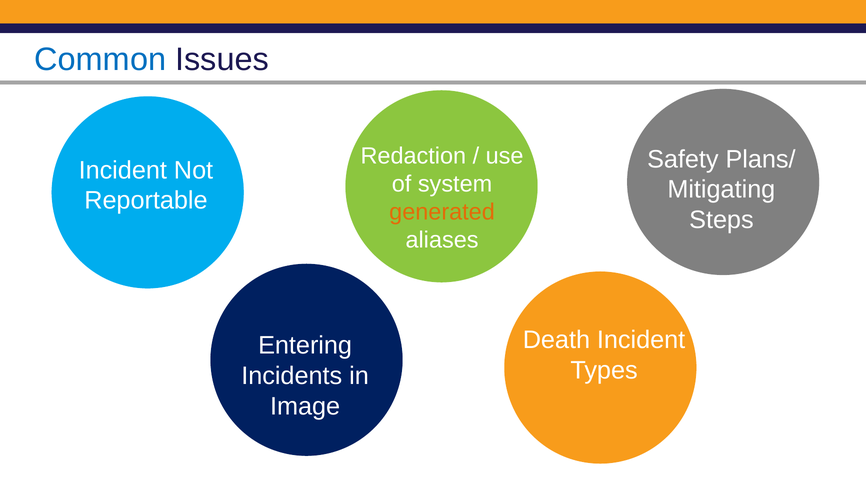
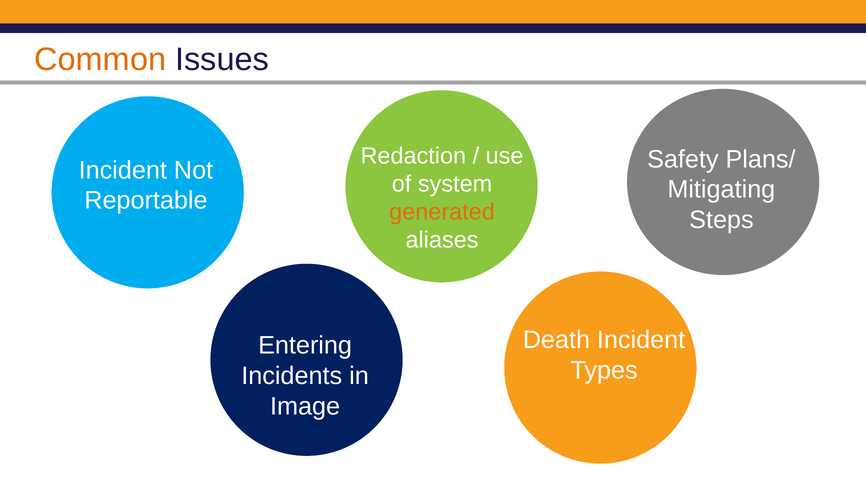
Common colour: blue -> orange (100, 60)
